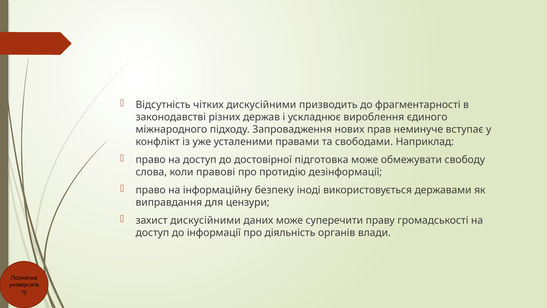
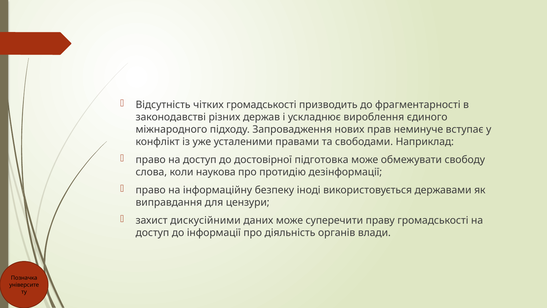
чітких дискусійними: дискусійними -> громадськості (261, 105)
правові: правові -> наукова (216, 172)
